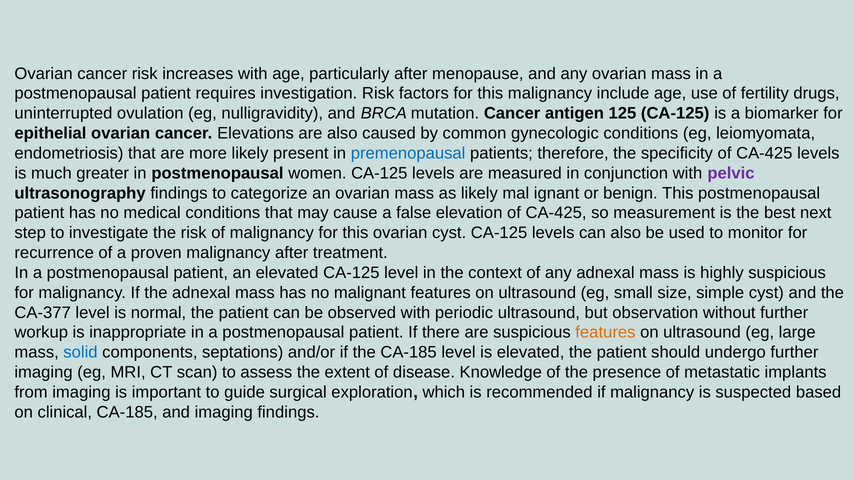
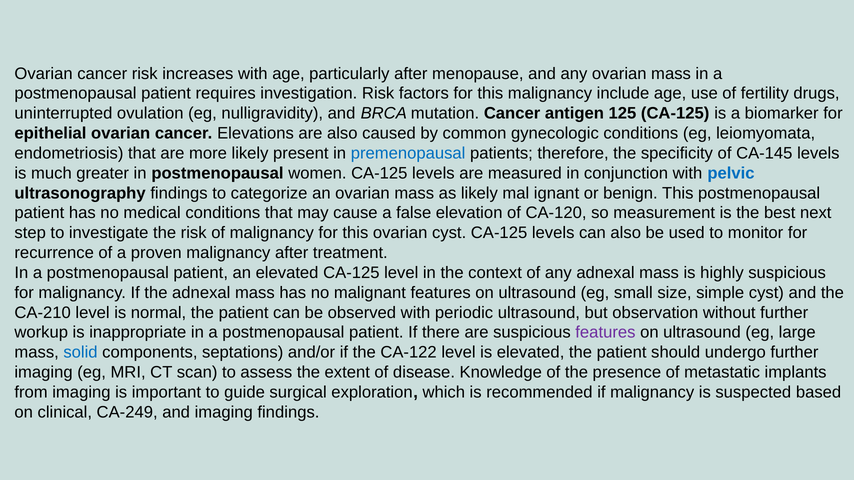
specificity of CA-425: CA-425 -> CA-145 (764, 153)
pelvic colour: purple -> blue (731, 173)
elevation of CA-425: CA-425 -> CA-120 (556, 213)
CA-377: CA-377 -> CA-210 (43, 313)
features colour: orange -> purple (605, 333)
the CA-185: CA-185 -> CA-122 (409, 353)
clinical CA-185: CA-185 -> CA-249 (127, 413)
